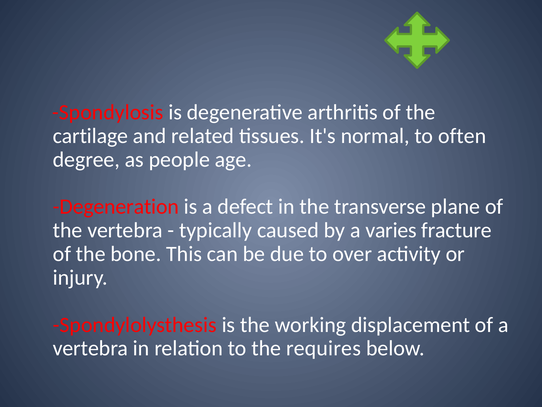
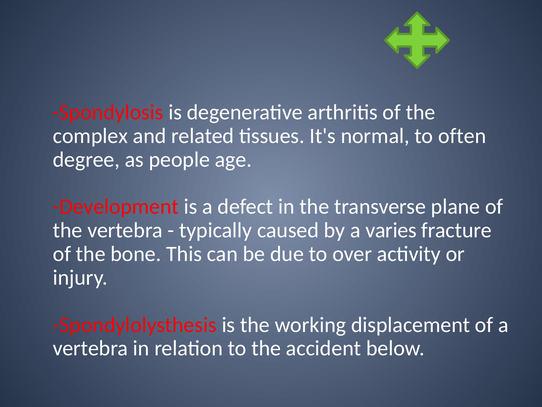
cartilage: cartilage -> complex (90, 136)
Degeneration: Degeneration -> Development (116, 207)
requires: requires -> accident (324, 348)
